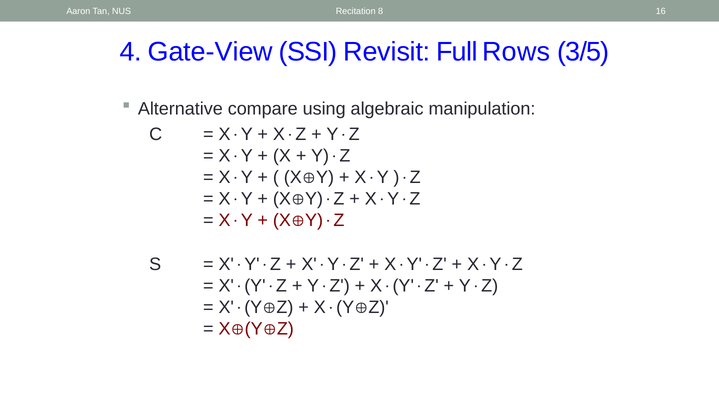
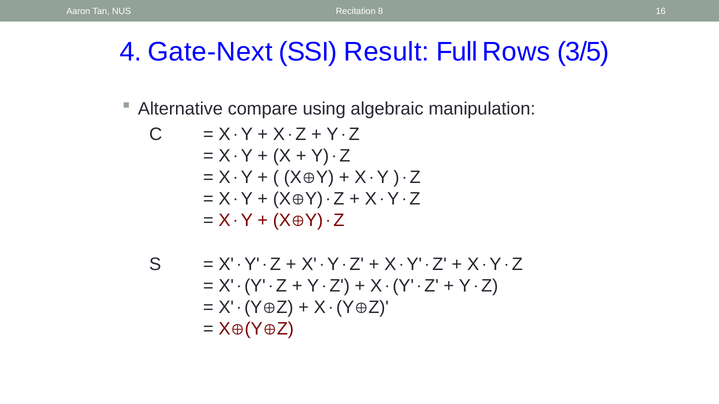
Gate-View: Gate-View -> Gate-Next (210, 52)
Revisit: Revisit -> Result (387, 52)
